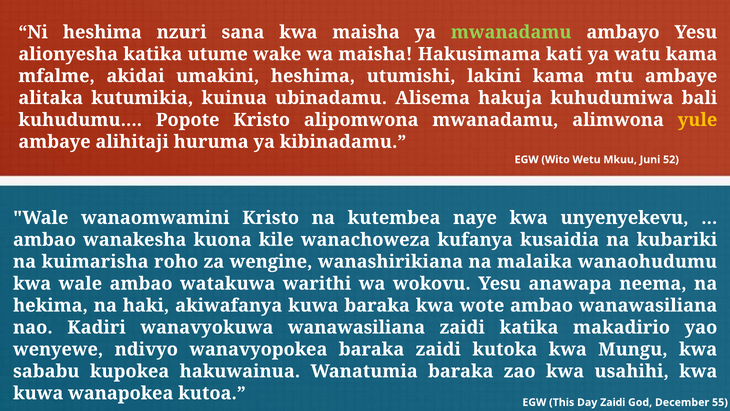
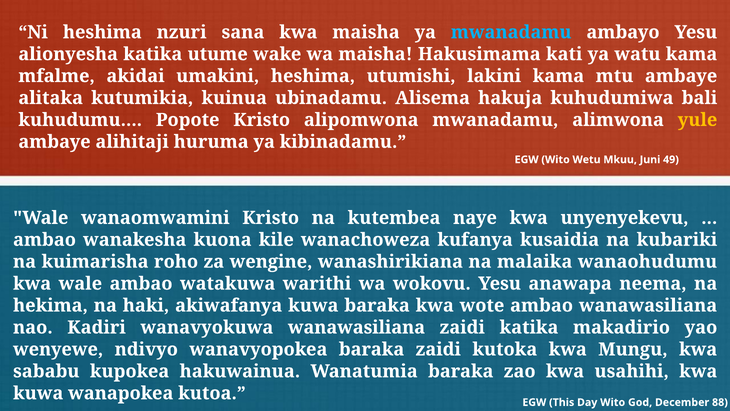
mwanadamu colour: light green -> light blue (511, 32)
52: 52 -> 49 (671, 159)
Day Zaidi: Zaidi -> Wito (613, 402)
55: 55 -> 88 (720, 402)
